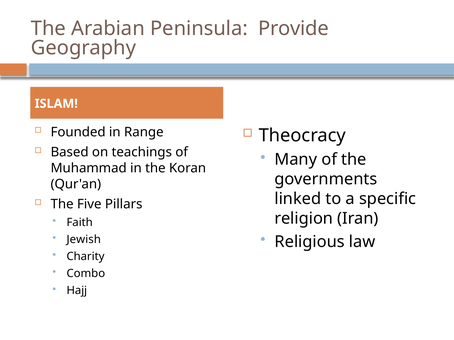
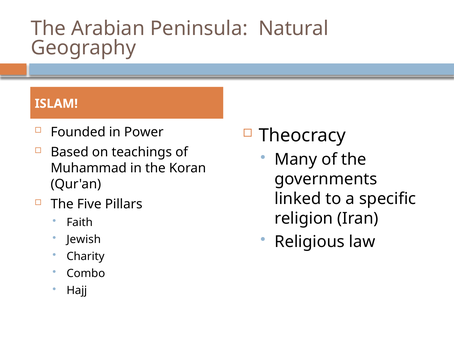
Provide: Provide -> Natural (294, 28)
Range: Range -> Power (144, 132)
